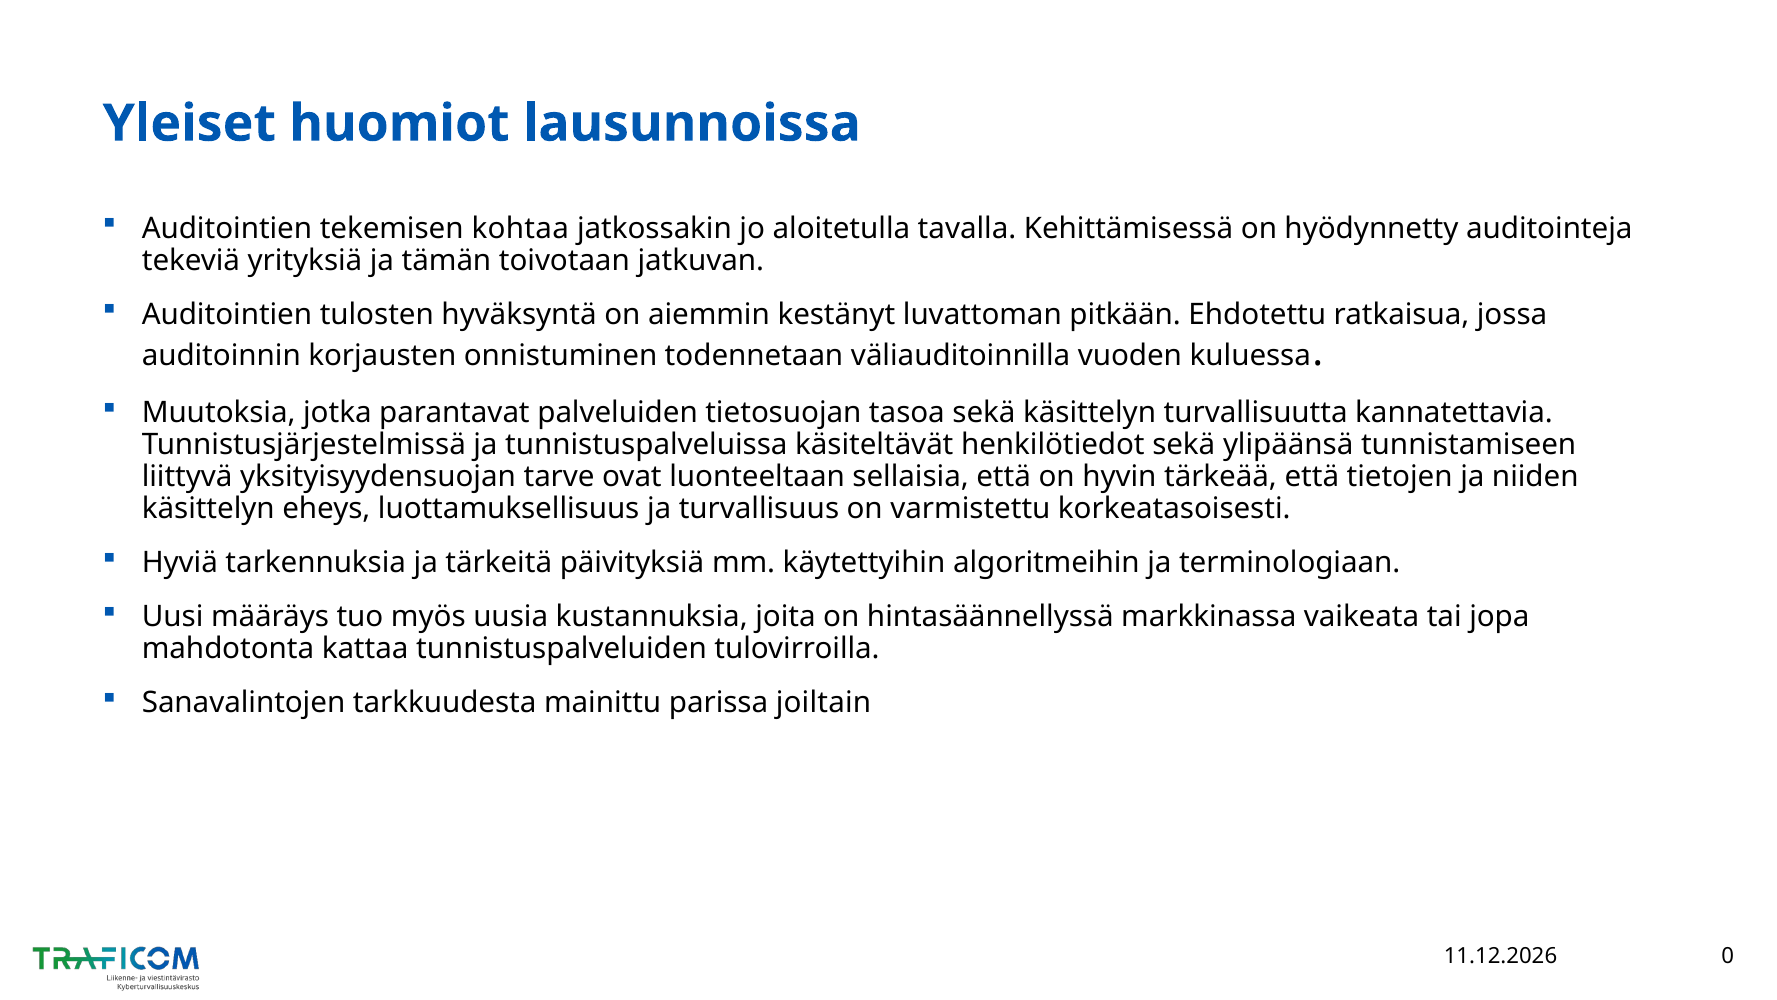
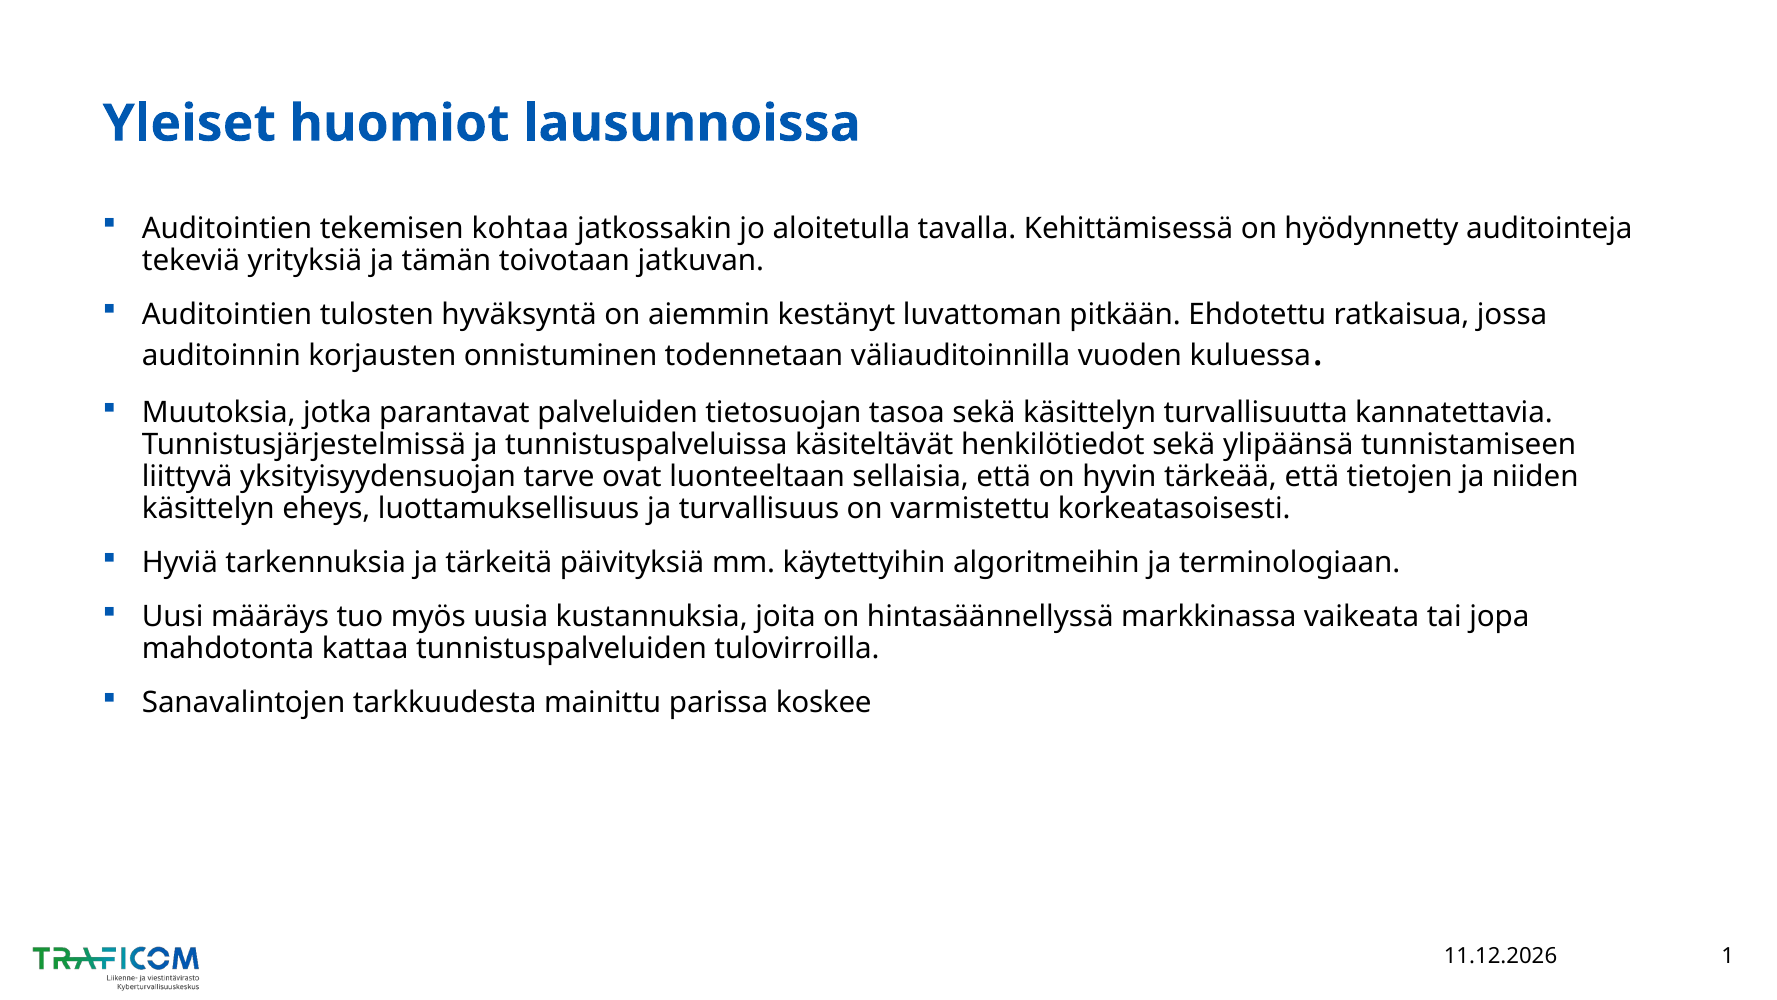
joiltain: joiltain -> koskee (824, 703)
0: 0 -> 1 (1728, 956)
